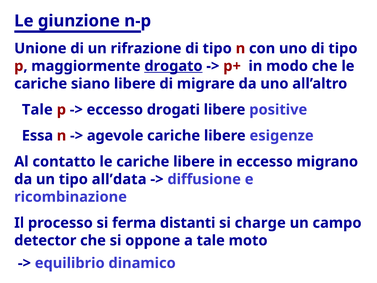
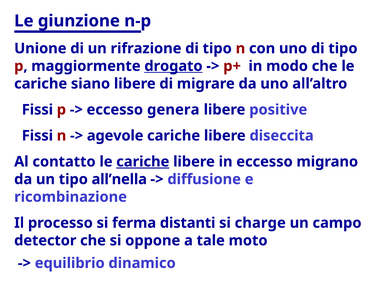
Tale: Tale -> Fissi (37, 110)
drogati: drogati -> genera (173, 110)
Essa: Essa -> Fissi (37, 136)
esigenze: esigenze -> diseccita (282, 136)
cariche underline: none -> present (143, 162)
all’data: all’data -> all’nella (119, 179)
